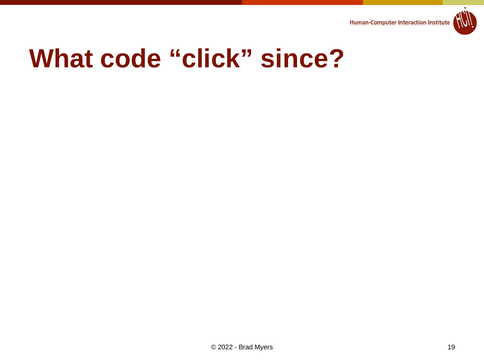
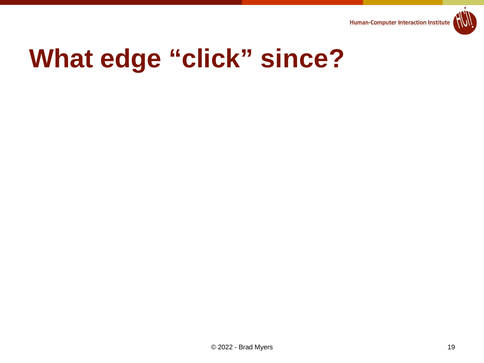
code: code -> edge (131, 59)
